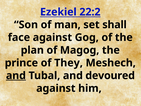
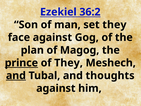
22:2: 22:2 -> 36:2 (90, 12)
set shall: shall -> they (114, 25)
prince underline: none -> present (21, 63)
devoured: devoured -> thoughts (110, 75)
